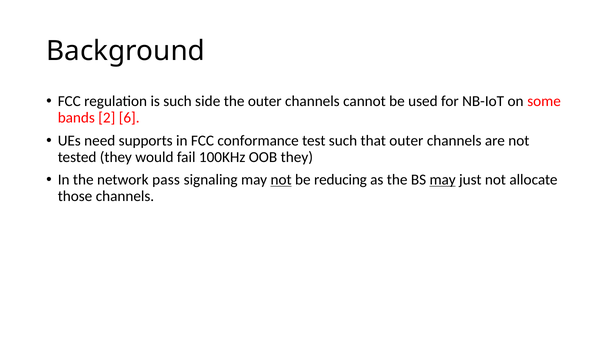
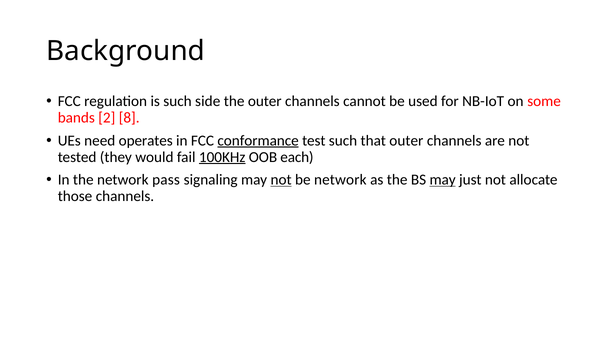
6: 6 -> 8 (129, 118)
supports: supports -> operates (146, 141)
conformance underline: none -> present (258, 141)
100KHz underline: none -> present (222, 157)
OOB they: they -> each (297, 157)
be reducing: reducing -> network (340, 180)
